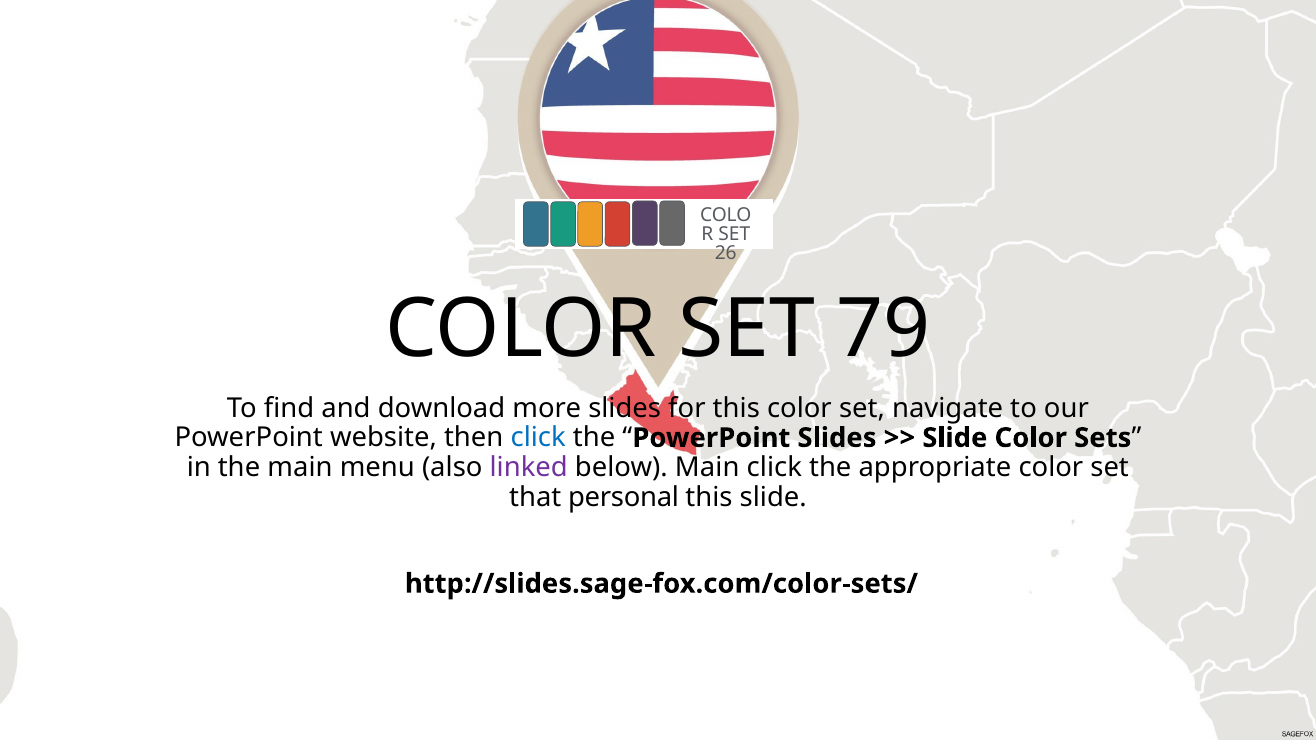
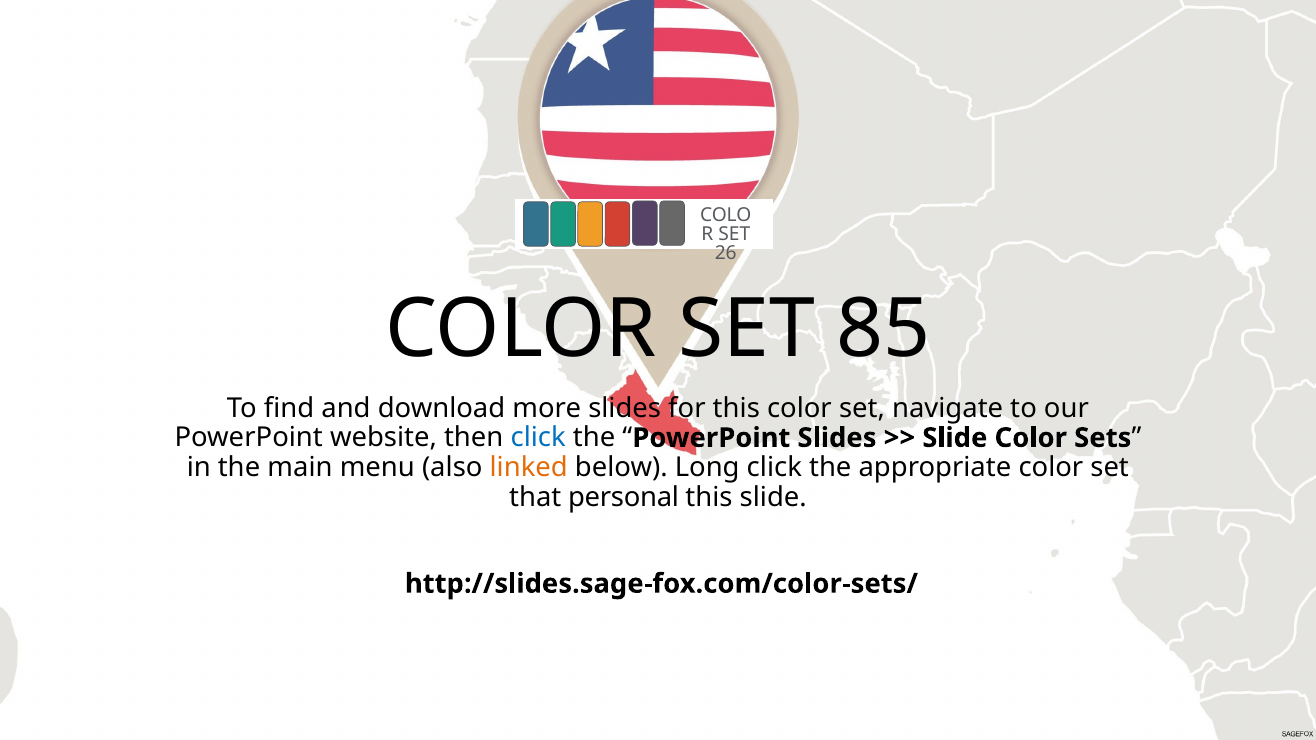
79: 79 -> 85 (883, 329)
linked colour: purple -> orange (529, 468)
below Main: Main -> Long (707, 468)
